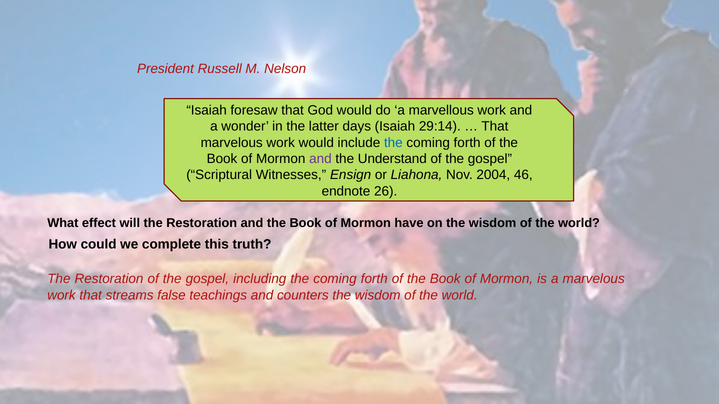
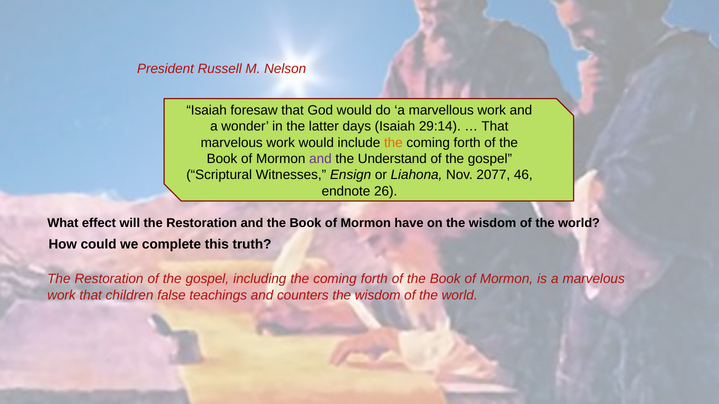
the colour: blue -> orange (393, 143)
2004: 2004 -> 2077 (493, 175)
streams: streams -> children (130, 295)
